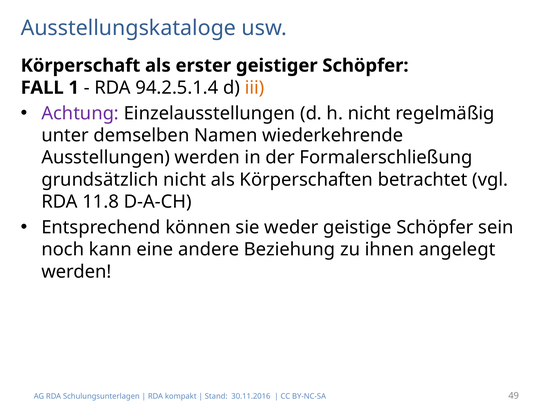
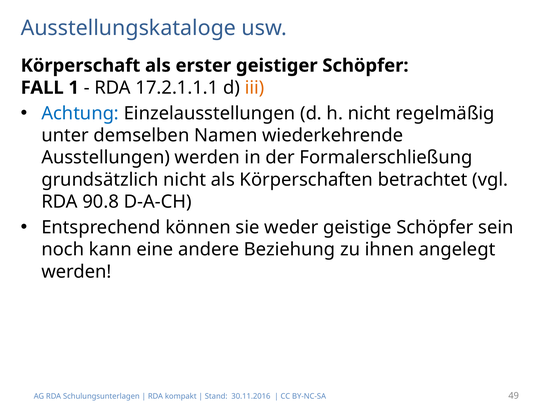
94.2.5.1.4: 94.2.5.1.4 -> 17.2.1.1.1 (177, 88)
Achtung colour: purple -> blue (80, 113)
11.8: 11.8 -> 90.8 (101, 202)
